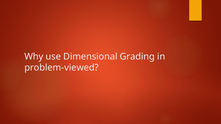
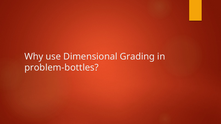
problem-viewed: problem-viewed -> problem-bottles (61, 68)
